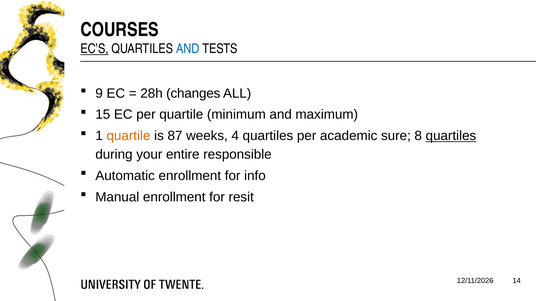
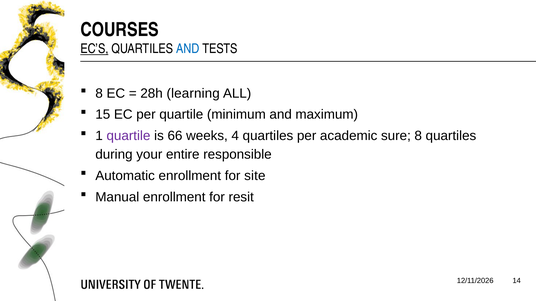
9: 9 -> 8 (99, 93)
changes: changes -> learning (193, 93)
quartile colour: orange -> purple (128, 136)
87: 87 -> 66 (175, 136)
quartiles underline: present -> none (451, 136)
info: info -> site (255, 176)
